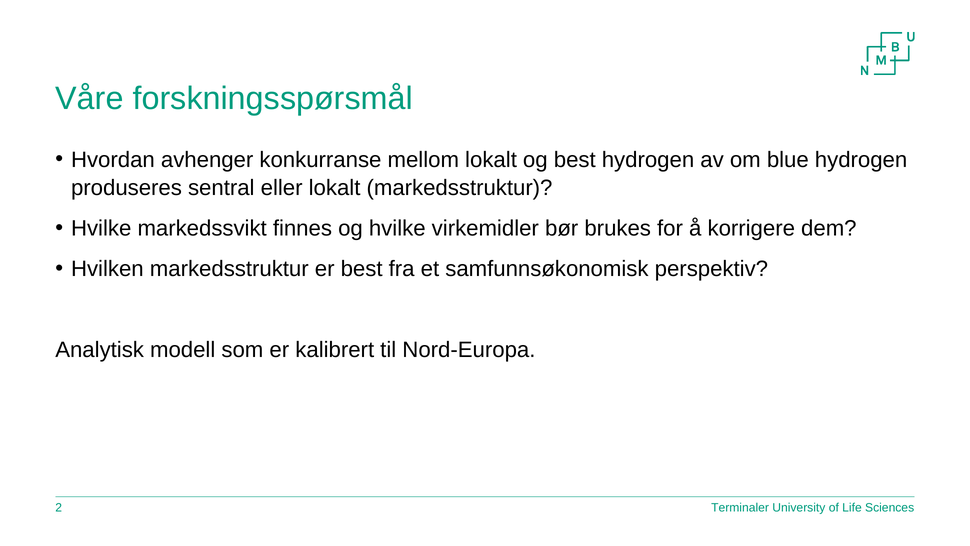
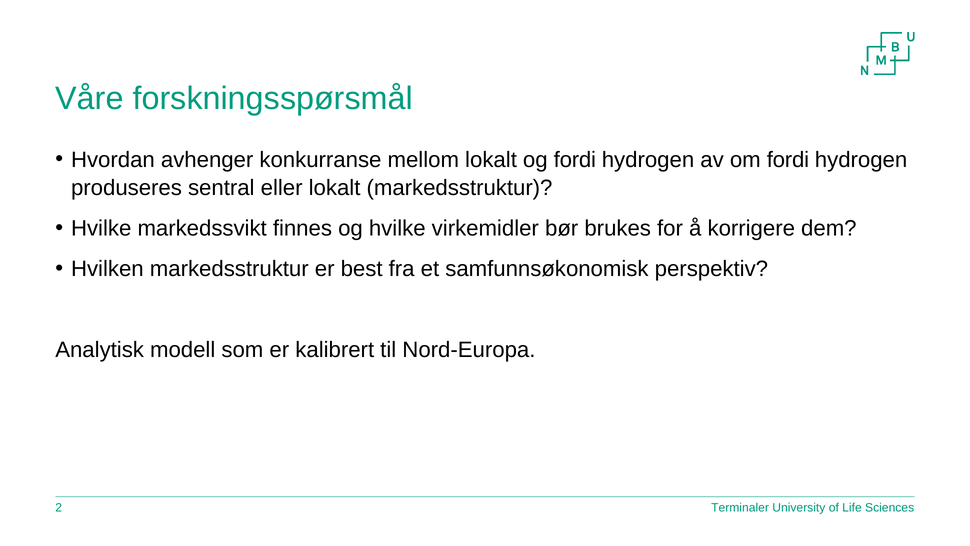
og best: best -> fordi (575, 160)
om blue: blue -> fordi (788, 160)
